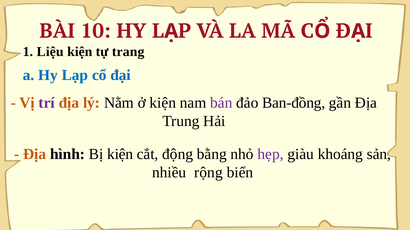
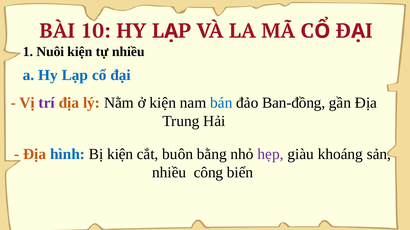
Liệu: Liệu -> Nuôi (50, 52)
tự trang: trang -> nhiều (128, 52)
bán colour: purple -> blue (221, 103)
hình colour: black -> blue (68, 155)
động: động -> buôn (178, 155)
rộng: rộng -> công (209, 173)
